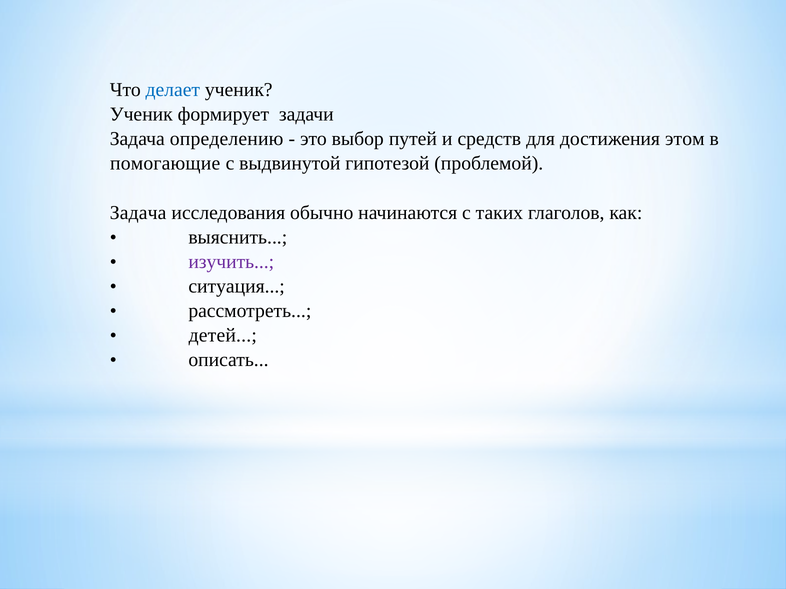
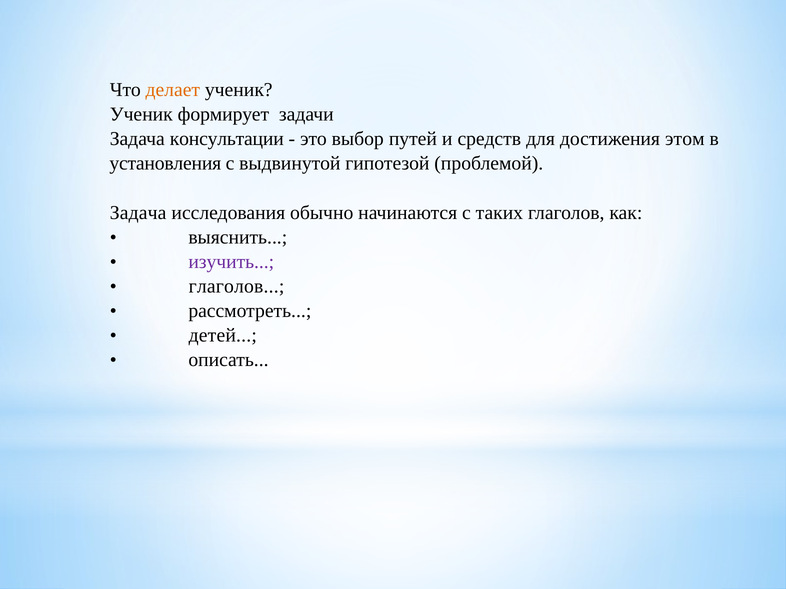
делает colour: blue -> orange (173, 90)
определению: определению -> консультации (227, 139)
помогающие: помогающие -> установления (165, 164)
ситуация: ситуация -> глаголов (236, 286)
